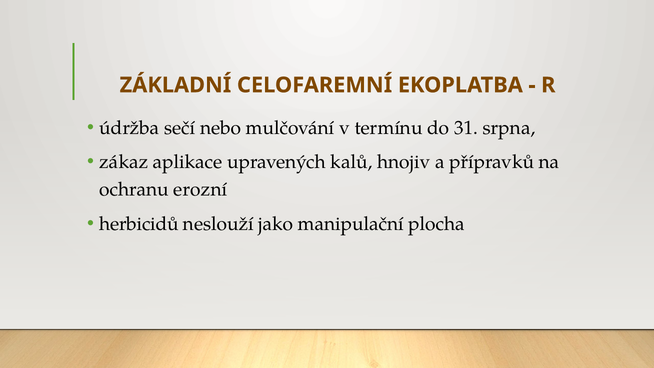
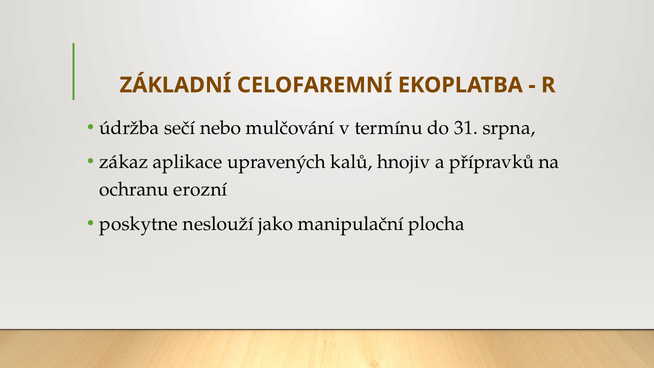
herbicidů: herbicidů -> poskytne (139, 224)
